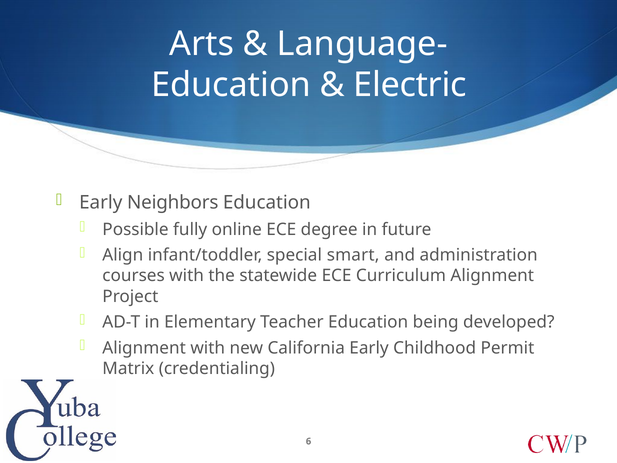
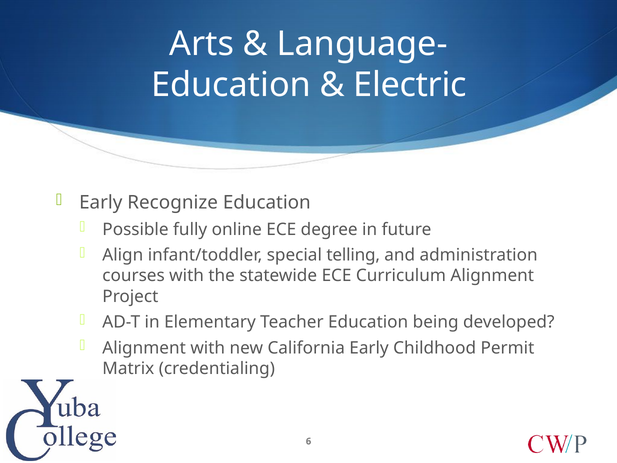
Neighbors: Neighbors -> Recognize (173, 203)
smart: smart -> telling (353, 255)
